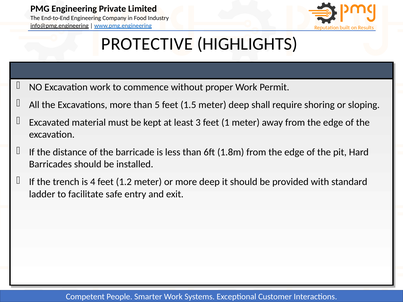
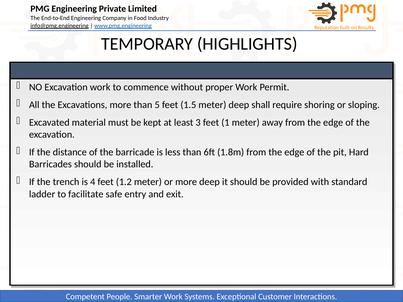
PROTECTIVE: PROTECTIVE -> TEMPORARY (147, 44)
